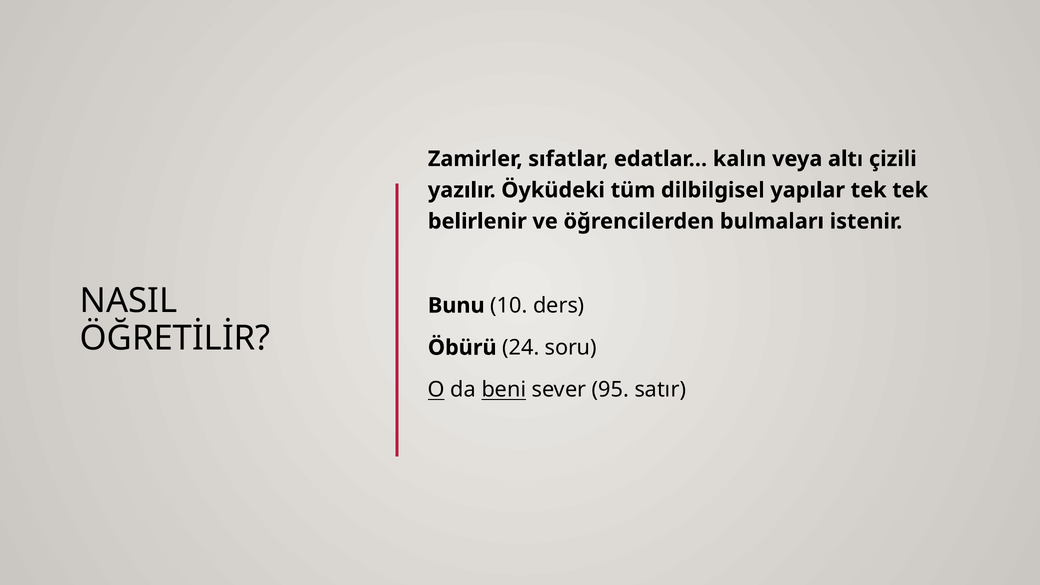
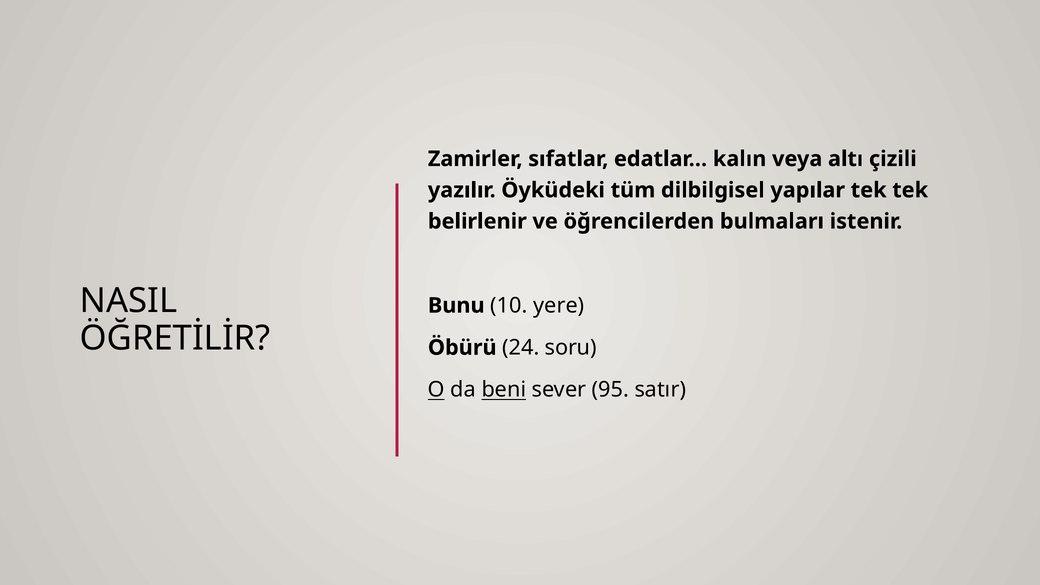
ders: ders -> yere (559, 306)
